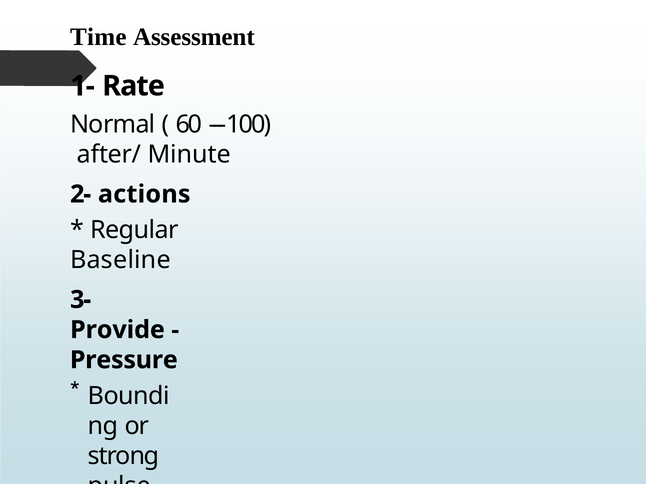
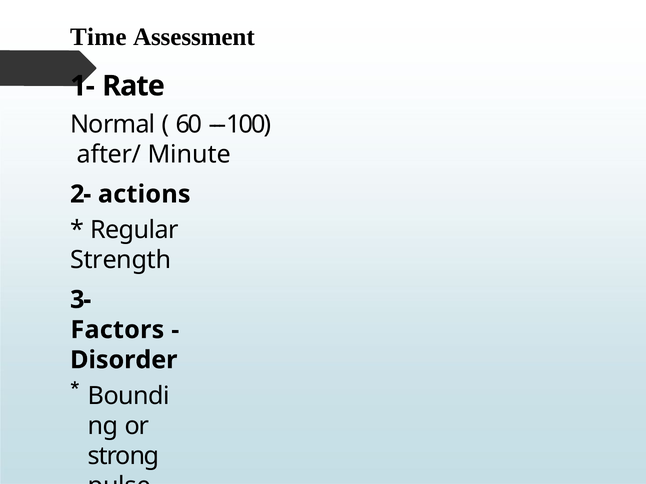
Baseline: Baseline -> Strength (121, 260)
Provide: Provide -> Factors (117, 330)
Pressure: Pressure -> Disorder (124, 360)
